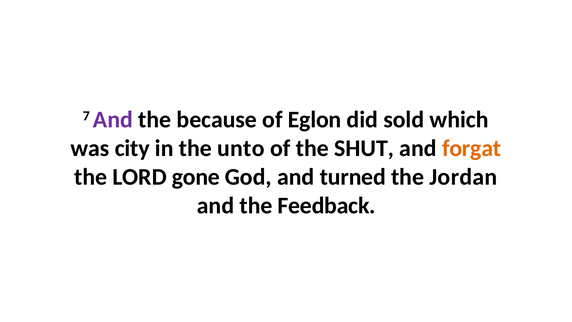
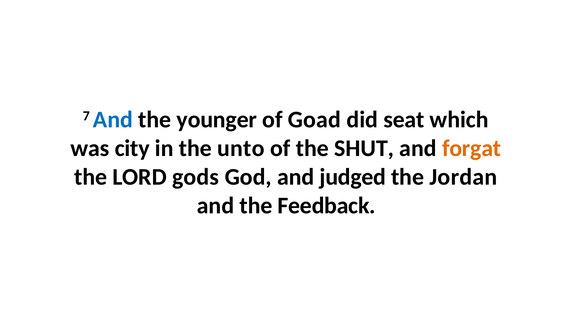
And colour: purple -> blue (113, 120)
because: because -> younger (217, 120)
Eglon: Eglon -> Goad (314, 120)
sold: sold -> seat (404, 120)
gone: gone -> gods (196, 177)
turned: turned -> judged (353, 177)
